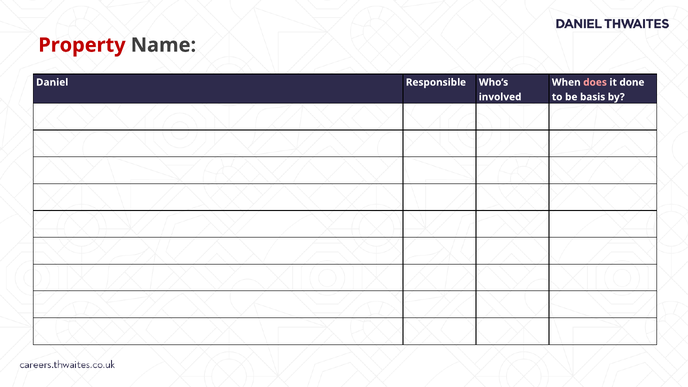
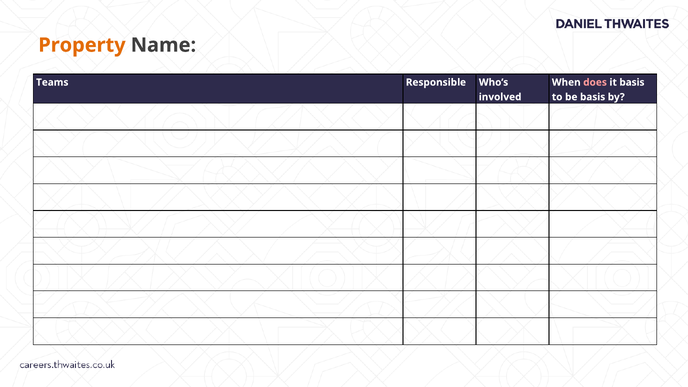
Property colour: red -> orange (82, 45)
Daniel: Daniel -> Teams (52, 82)
it done: done -> basis (632, 82)
